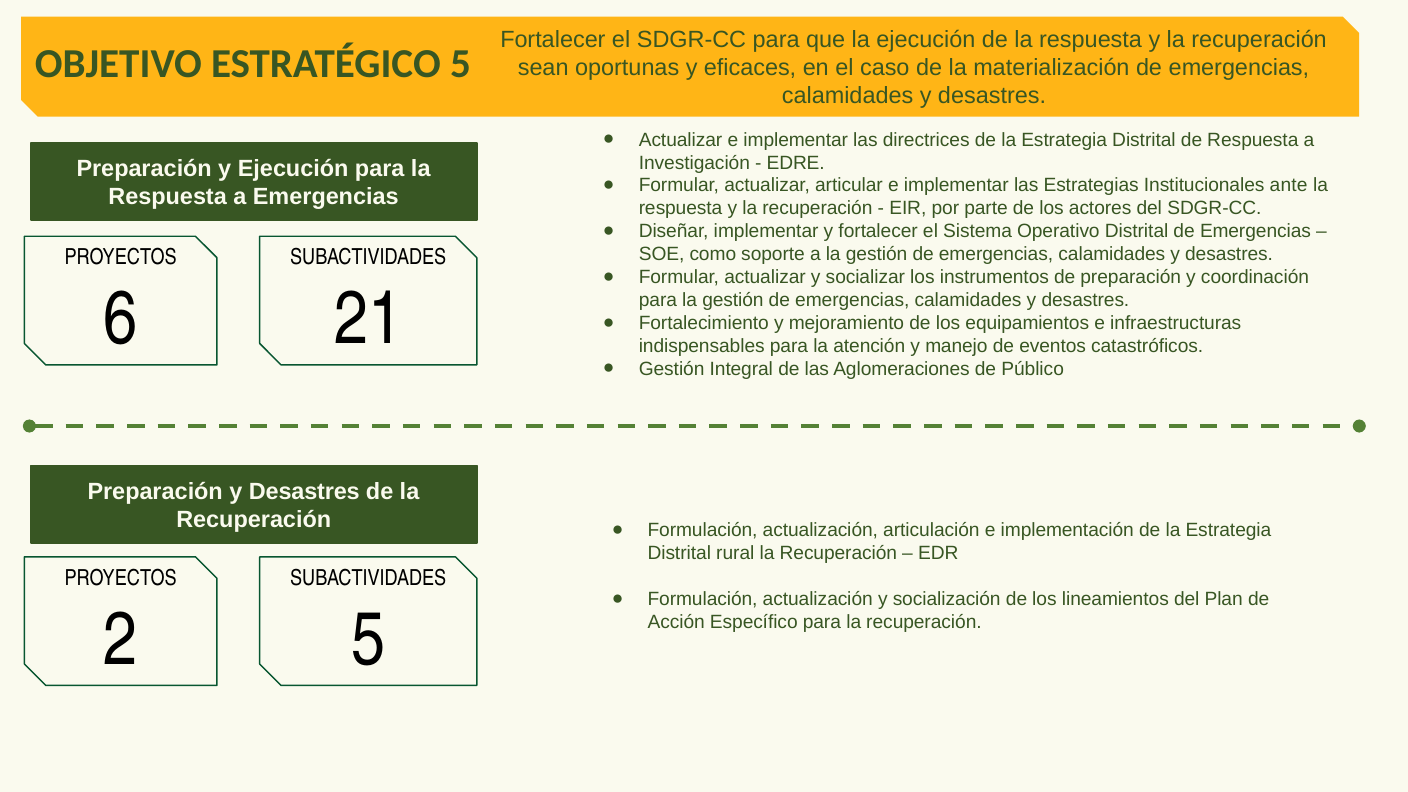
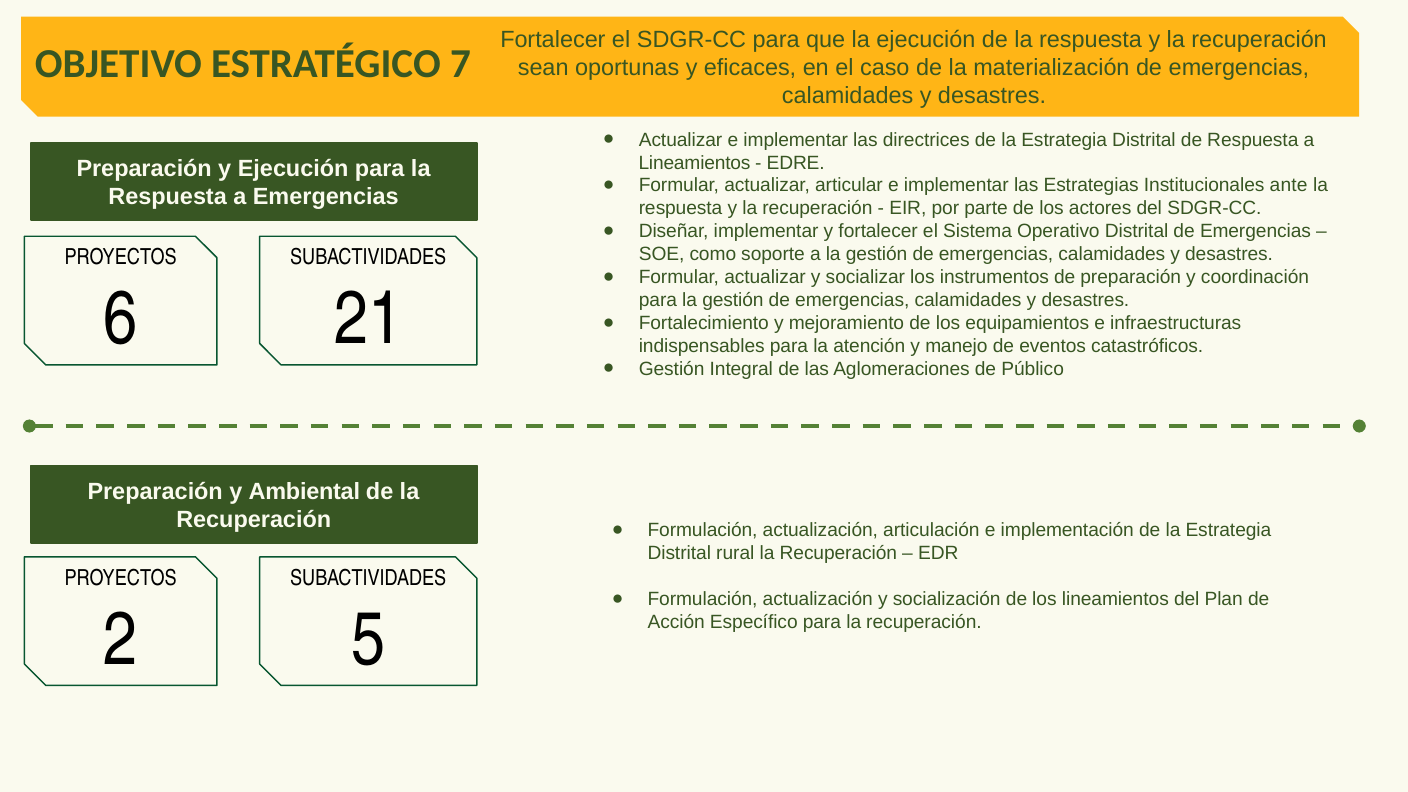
ESTRATÉGICO 5: 5 -> 7 (460, 64)
Investigación: Investigación -> Lineamientos (694, 163)
Preparación y Desastres: Desastres -> Ambiental (304, 492)
